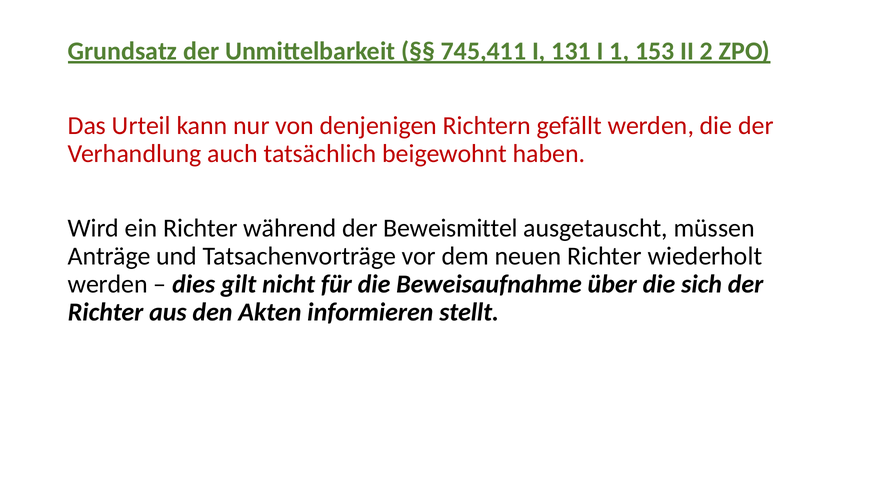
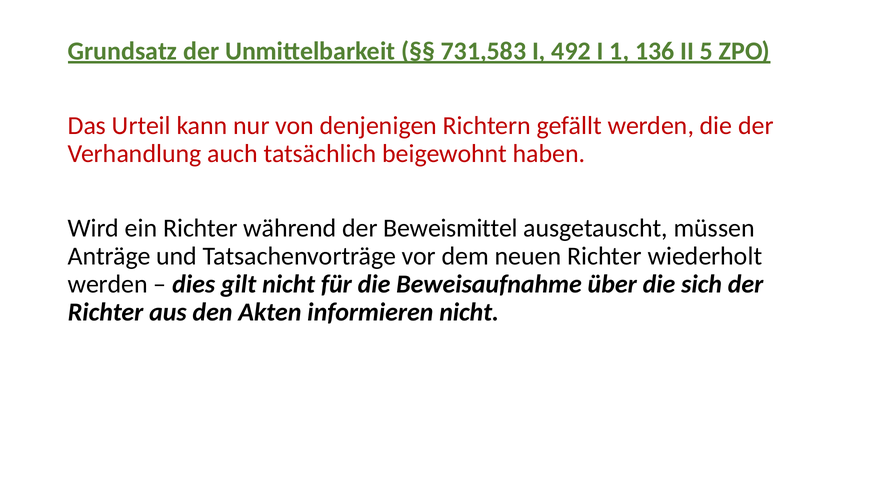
745,411: 745,411 -> 731,583 (484, 51)
131: 131 -> 492 (571, 51)
153: 153 -> 136 (655, 51)
2: 2 -> 5 (706, 51)
informieren stellt: stellt -> nicht (469, 312)
